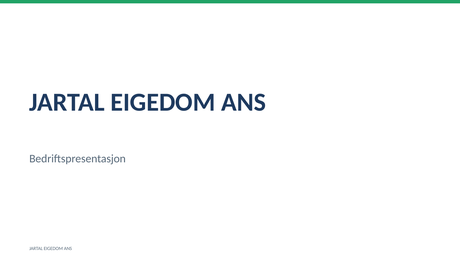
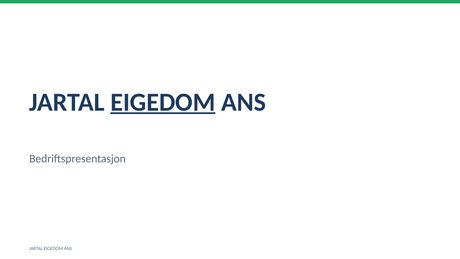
EIGEDOM underline: none -> present (163, 102)
